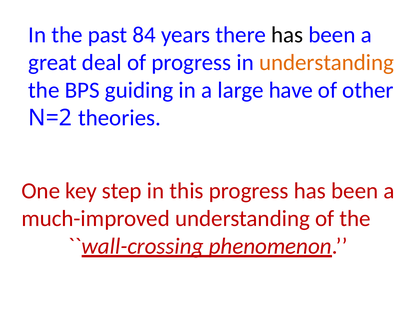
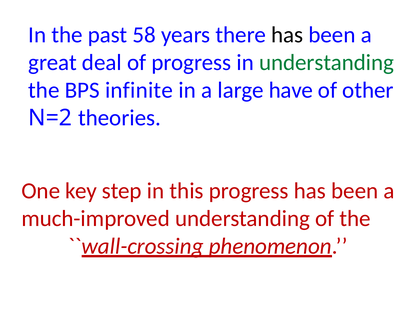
84: 84 -> 58 (144, 35)
understanding colour: orange -> green (327, 62)
guiding: guiding -> infinite (139, 90)
